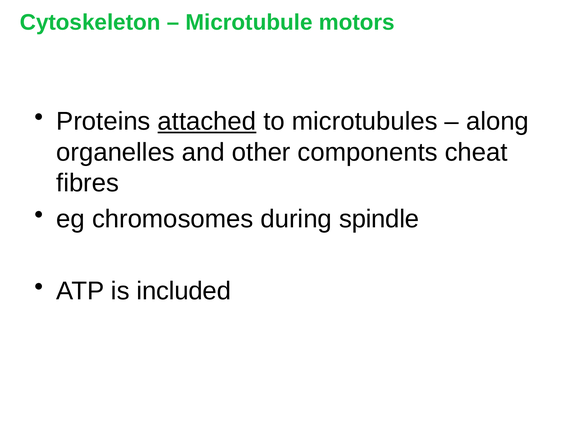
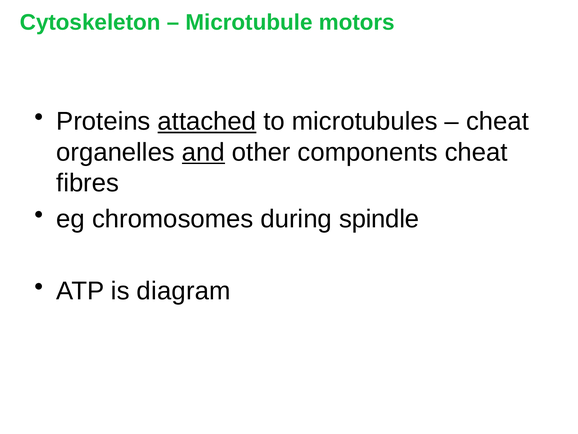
along: along -> cheat (498, 121)
and underline: none -> present (203, 152)
included: included -> diagram (184, 291)
